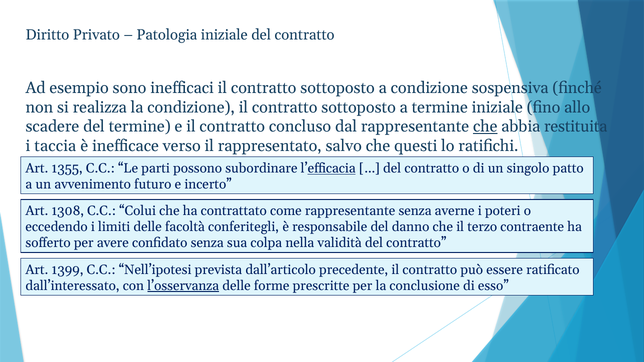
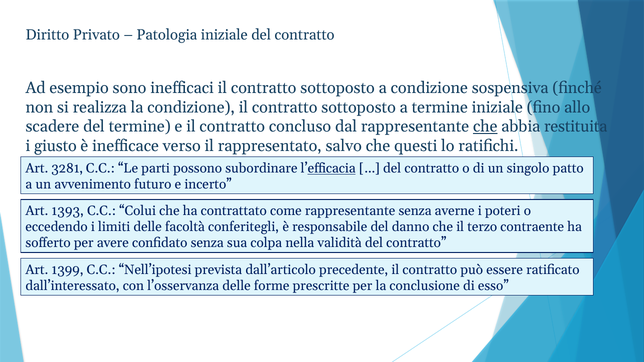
taccia: taccia -> giusto (55, 146)
1355: 1355 -> 3281 (67, 168)
1308: 1308 -> 1393 (68, 211)
l’osservanza underline: present -> none (183, 286)
